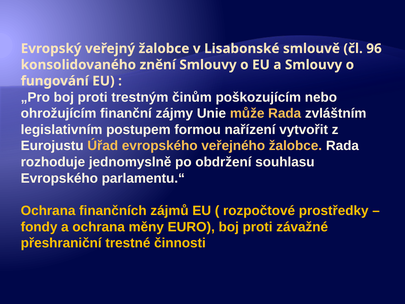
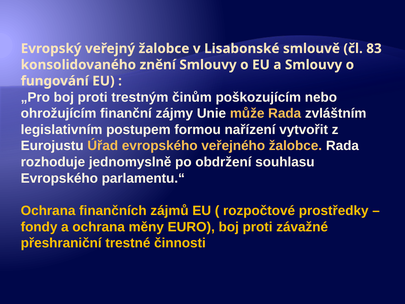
96: 96 -> 83 (374, 49)
